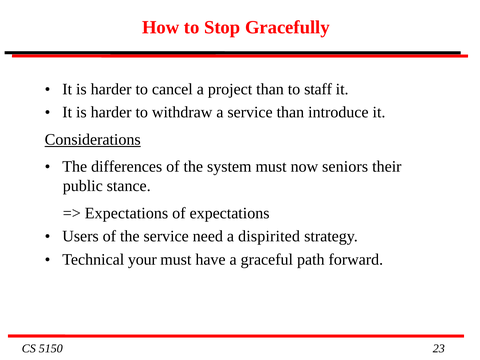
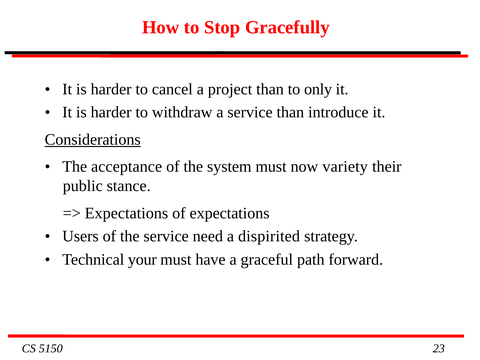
staff: staff -> only (318, 89)
differences: differences -> acceptance (127, 167)
seniors: seniors -> variety (345, 167)
